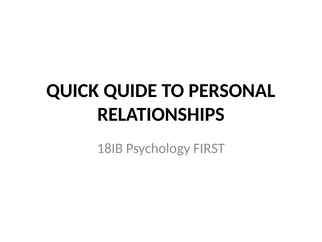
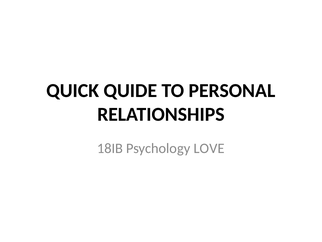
FIRST: FIRST -> LOVE (209, 148)
